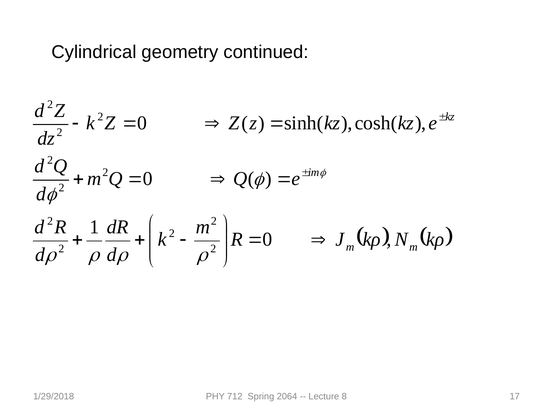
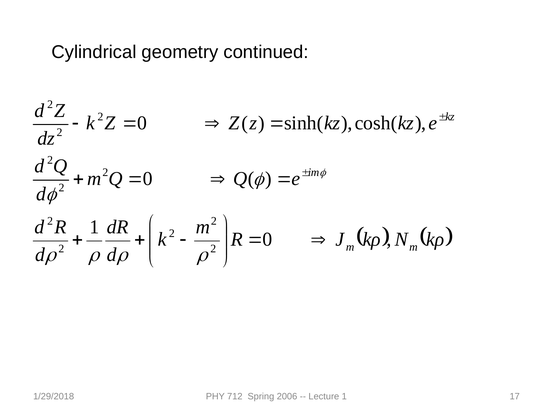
2064: 2064 -> 2006 (287, 396)
Lecture 8: 8 -> 1 (344, 396)
